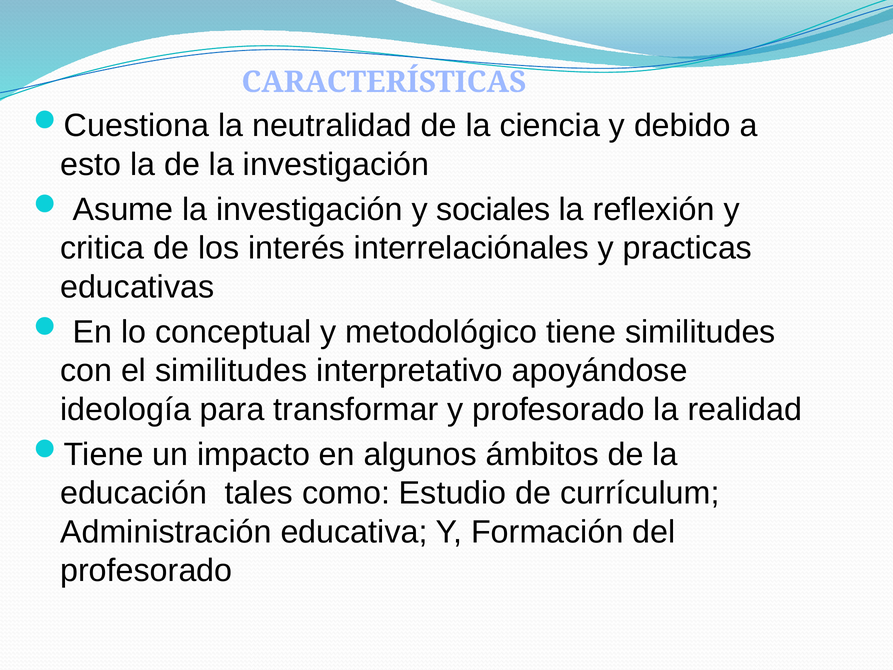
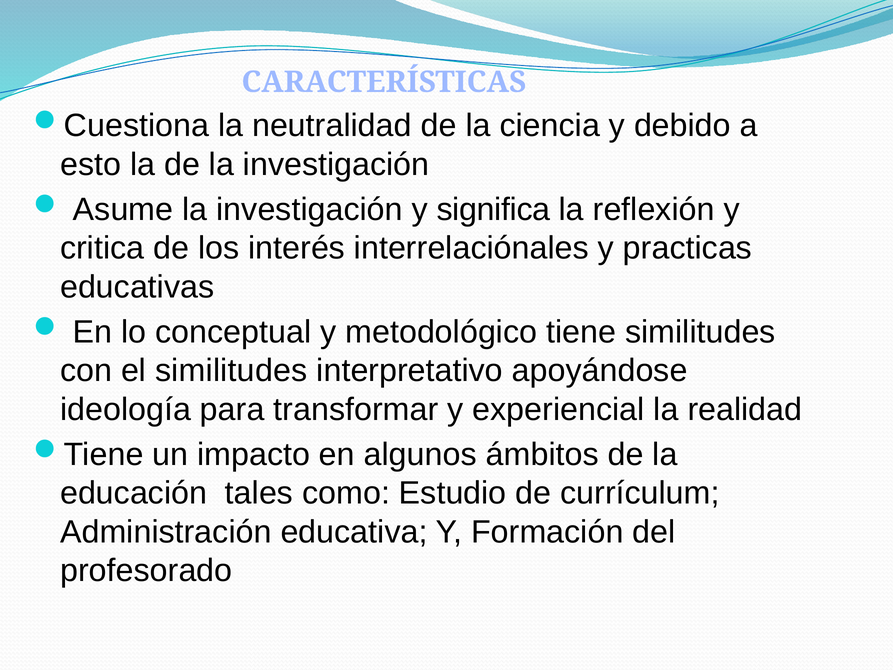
sociales: sociales -> significa (493, 210)
y profesorado: profesorado -> experiencial (558, 409)
